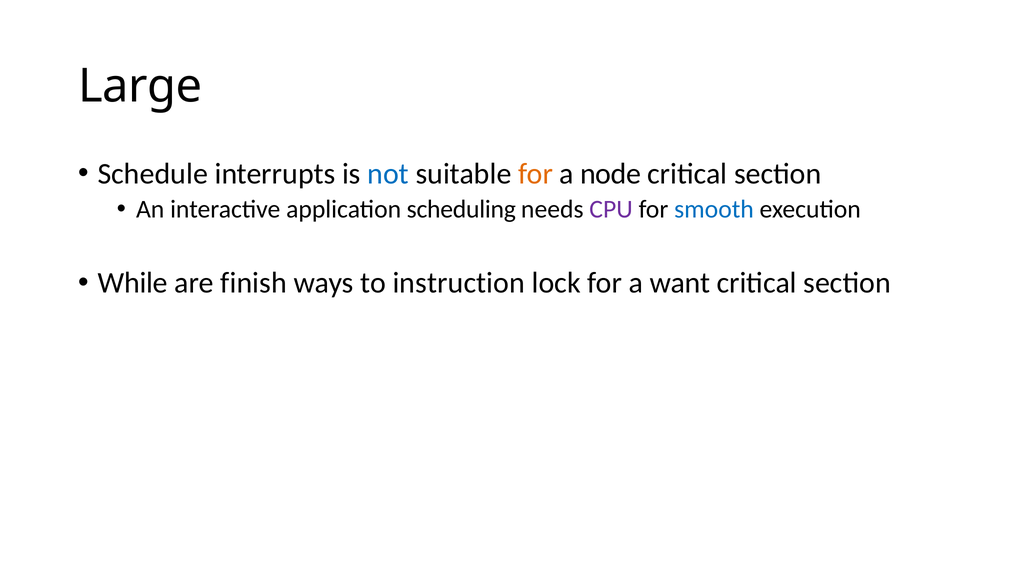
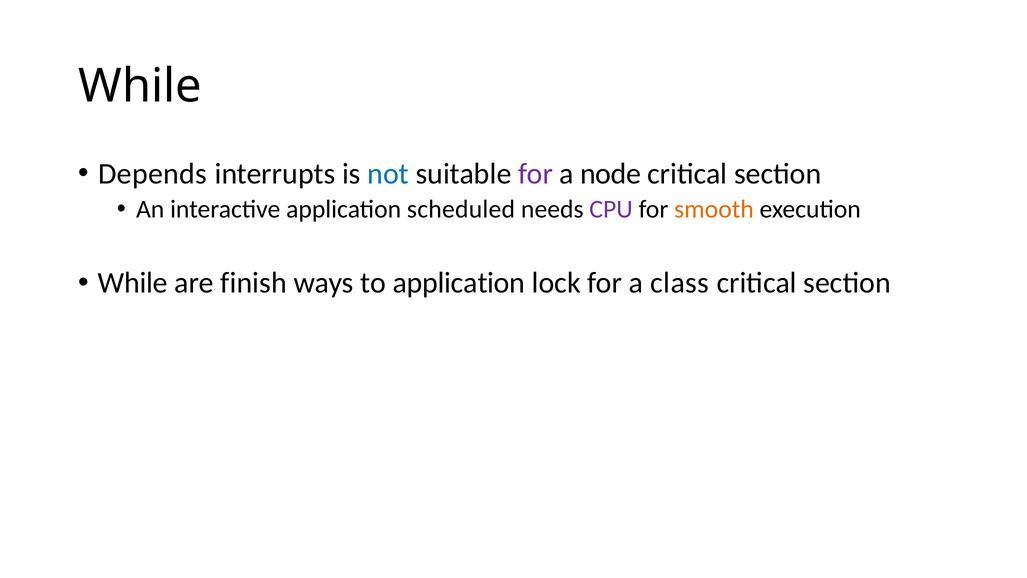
Large: Large -> While (140, 86)
Schedule: Schedule -> Depends (153, 174)
for colour: orange -> purple (535, 174)
scheduling: scheduling -> scheduled (461, 209)
smooth colour: blue -> orange (714, 209)
to instruction: instruction -> application (459, 283)
want: want -> class (680, 283)
